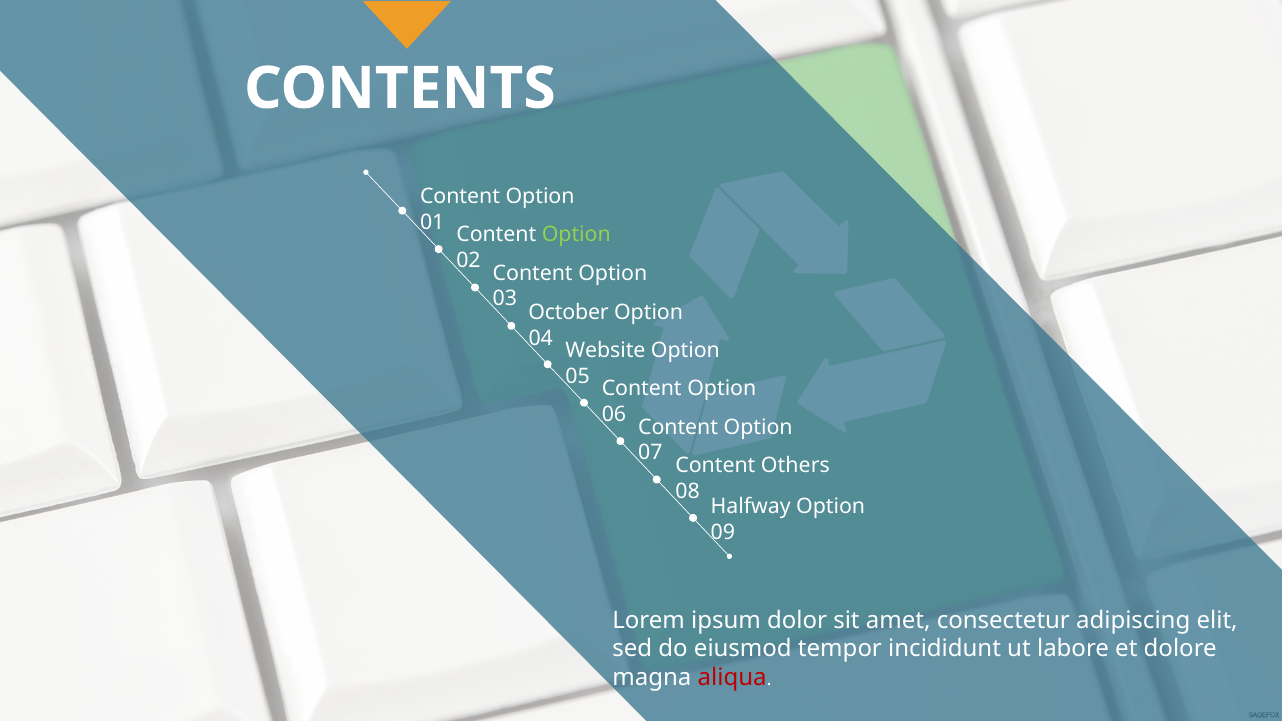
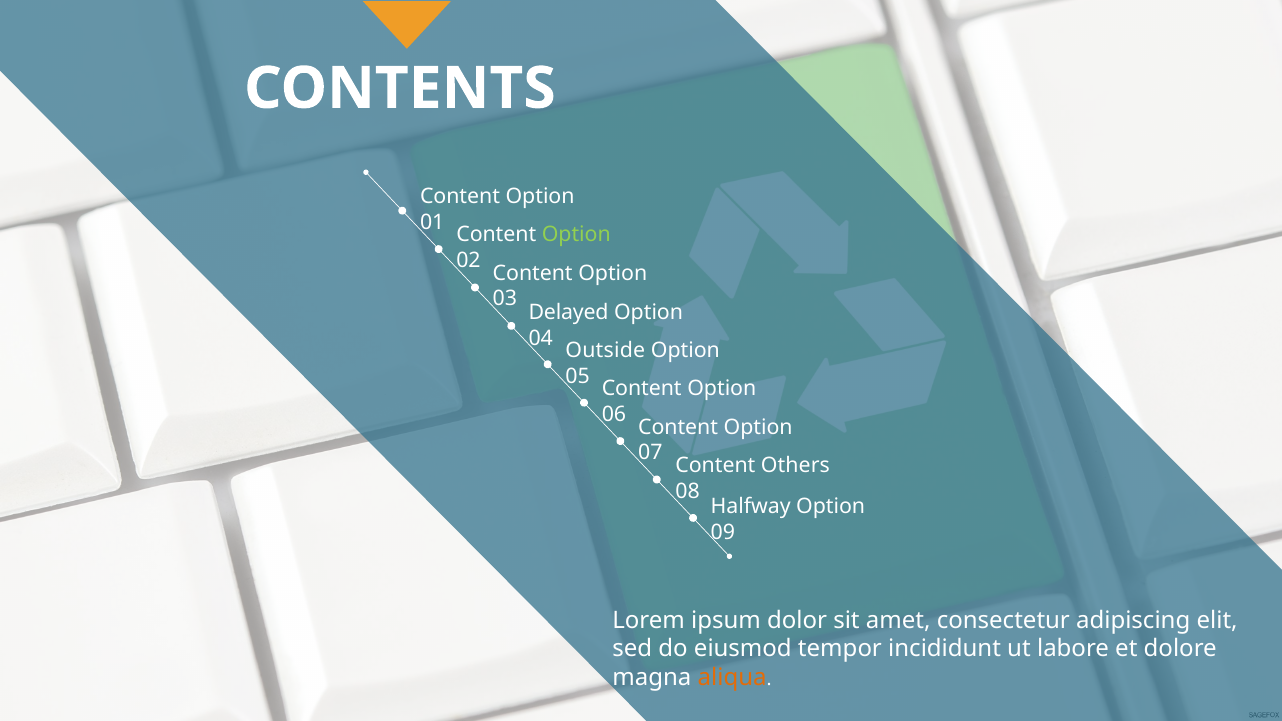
October: October -> Delayed (569, 313)
Website: Website -> Outside (605, 350)
aliqua colour: red -> orange (732, 678)
